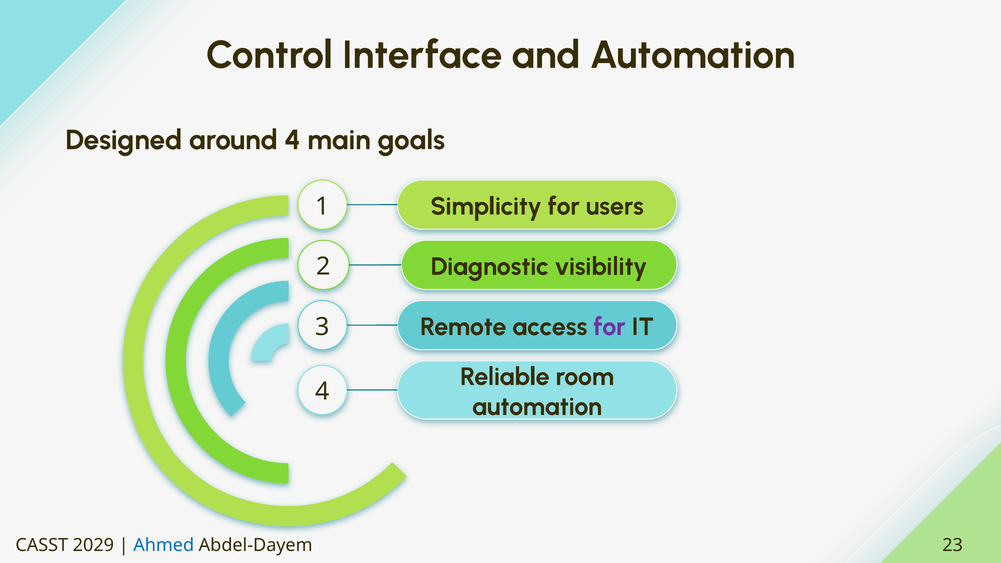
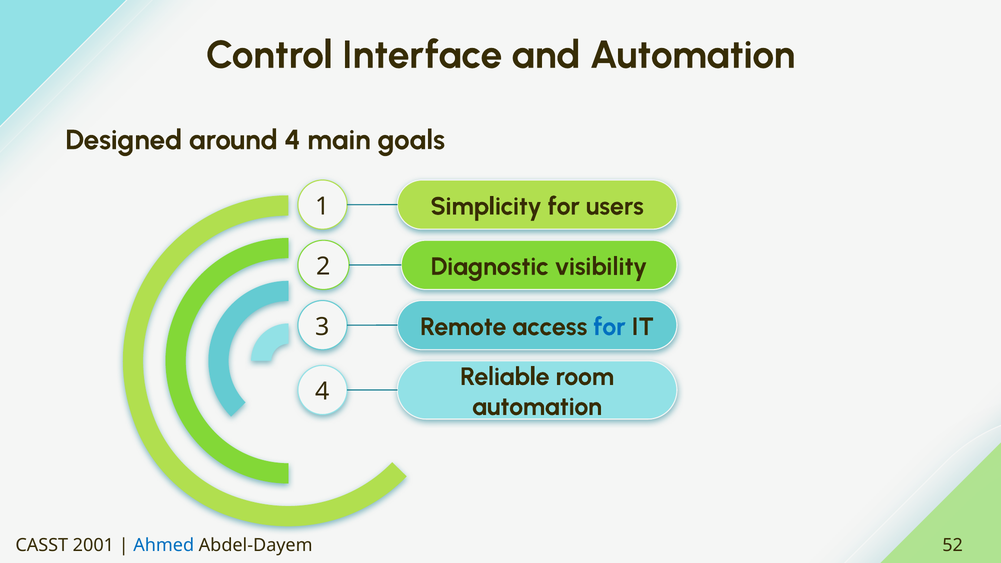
for colour: purple -> blue (610, 327)
2029: 2029 -> 2001 (93, 545)
23: 23 -> 52 (953, 545)
